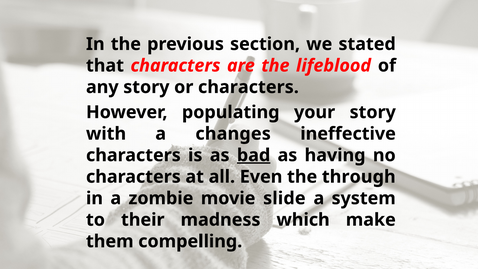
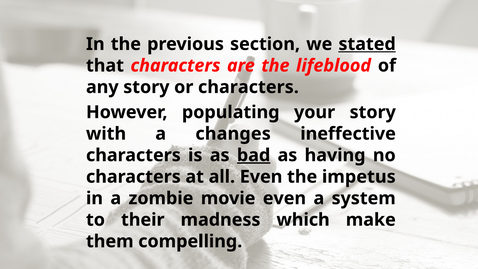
stated underline: none -> present (367, 44)
through: through -> impetus (359, 177)
movie slide: slide -> even (284, 198)
